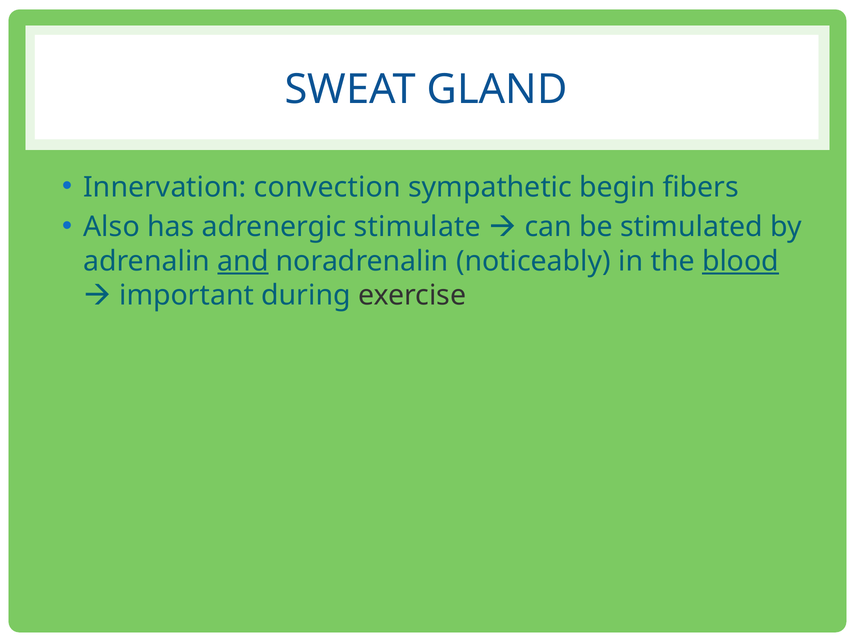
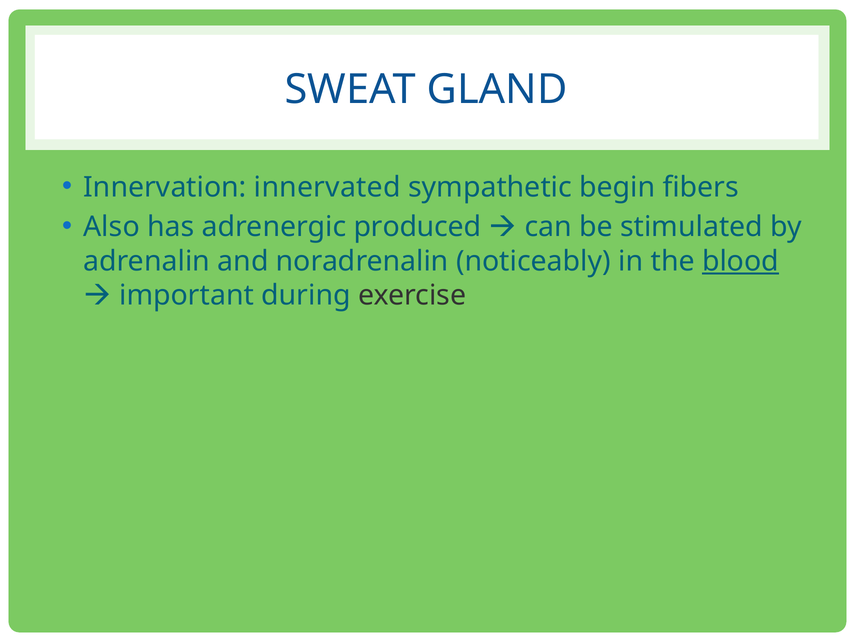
convection: convection -> innervated (327, 187)
stimulate: stimulate -> produced (417, 227)
and underline: present -> none (243, 261)
